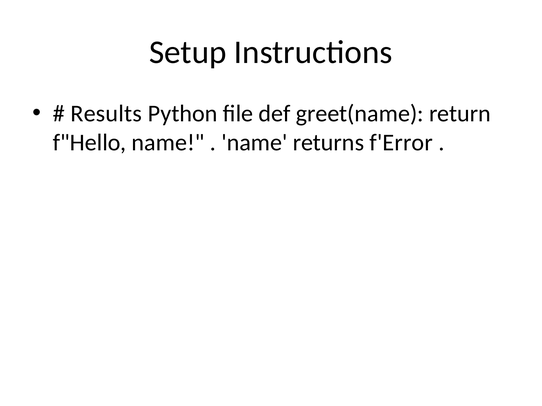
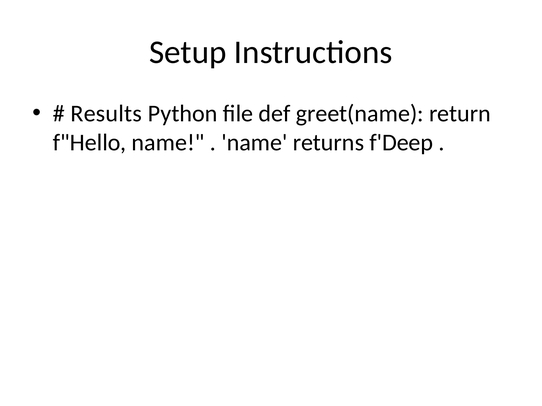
f'Error: f'Error -> f'Deep (401, 143)
